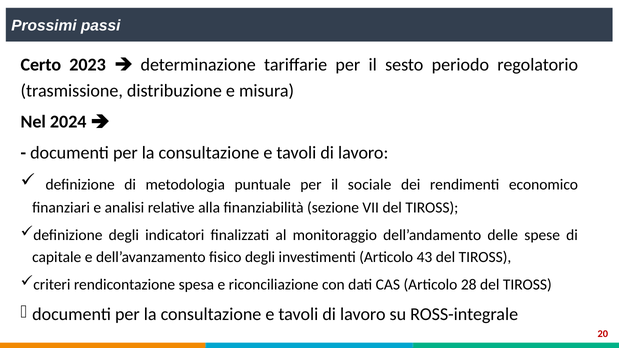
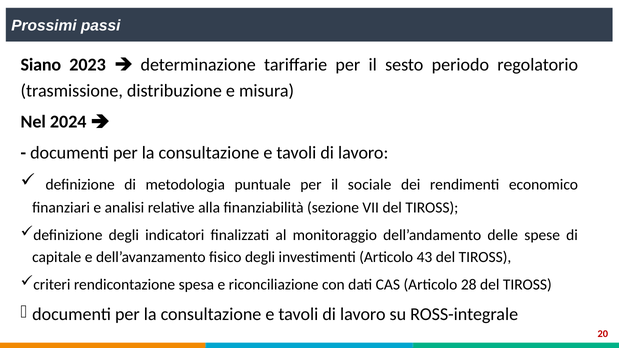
Certo: Certo -> Siano (41, 65)
